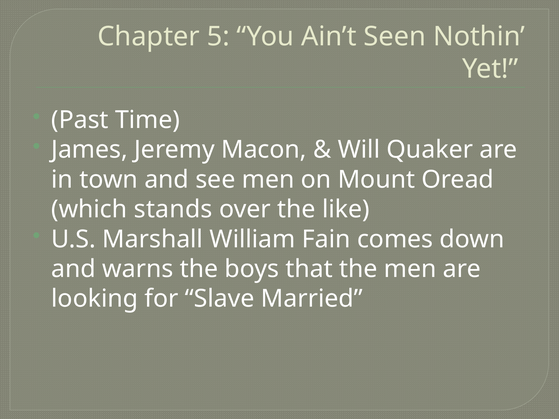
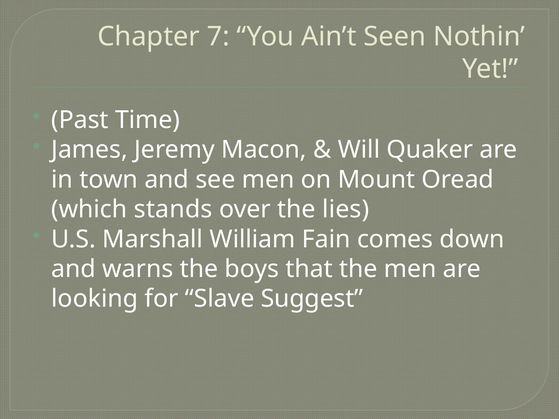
5: 5 -> 7 (218, 36)
like: like -> lies (346, 210)
Married: Married -> Suggest (312, 299)
